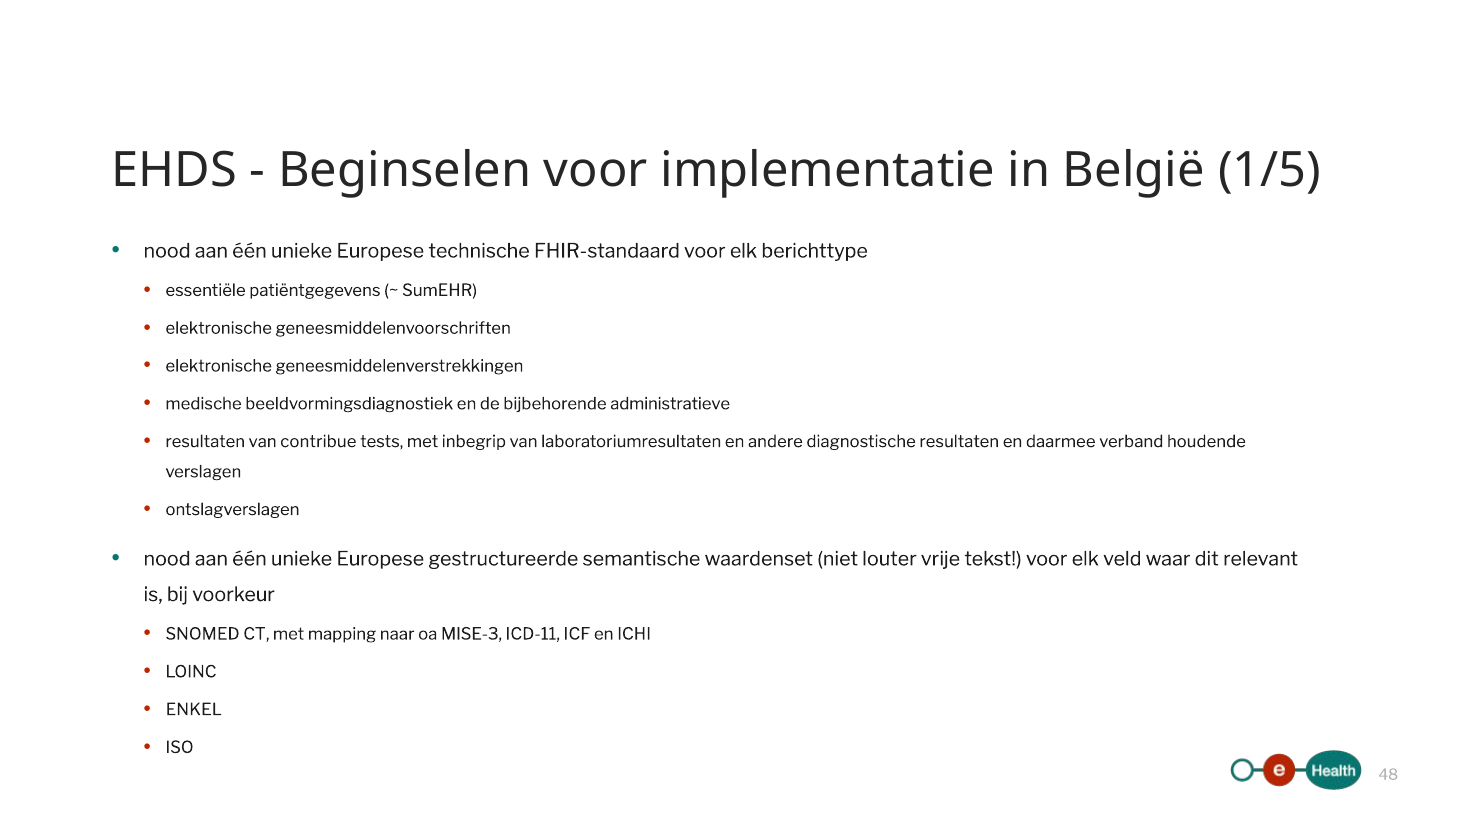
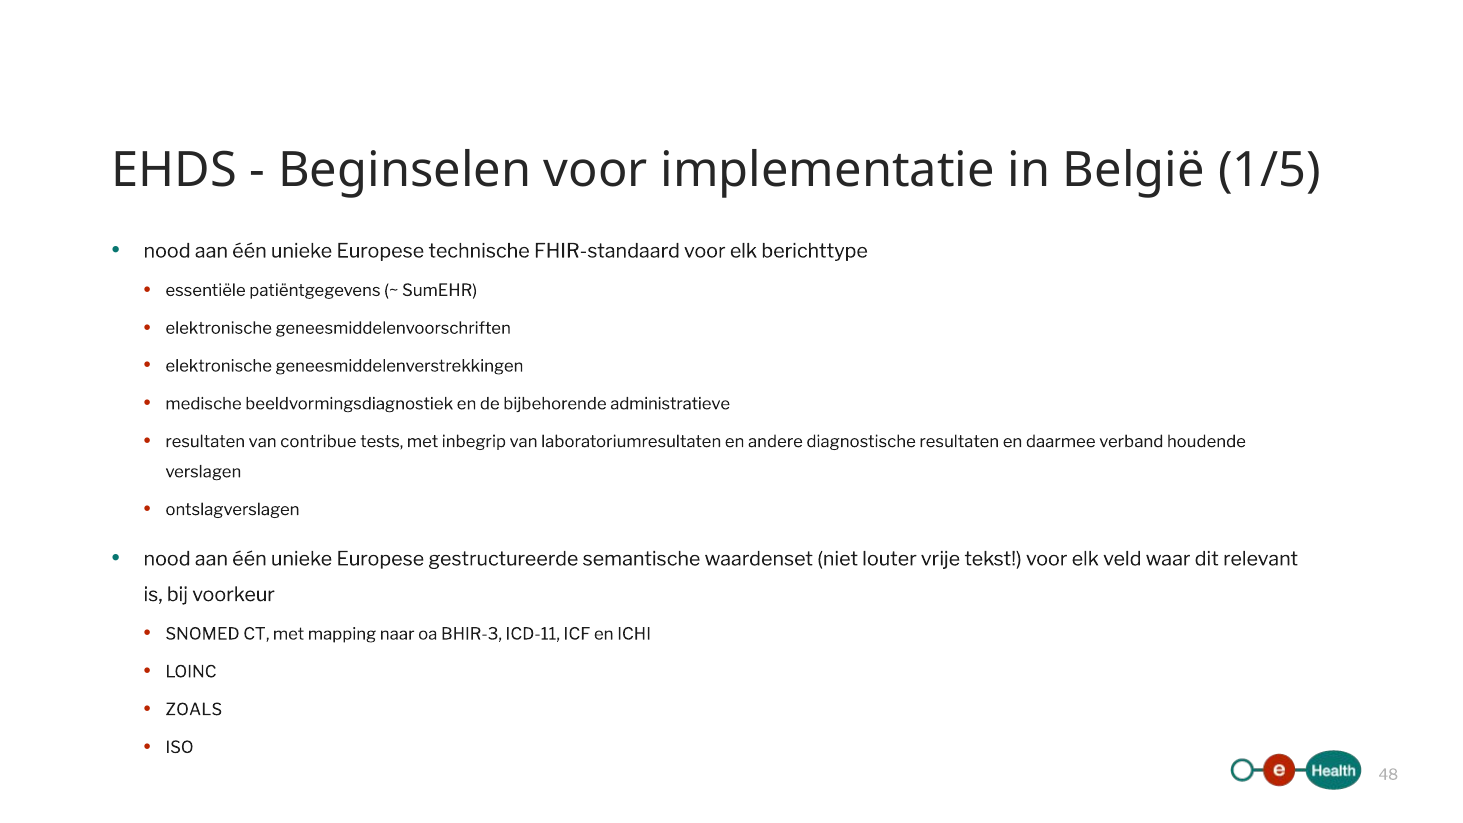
MISE-3: MISE-3 -> BHIR-3 (471, 634)
ENKEL: ENKEL -> ZOALS (194, 710)
